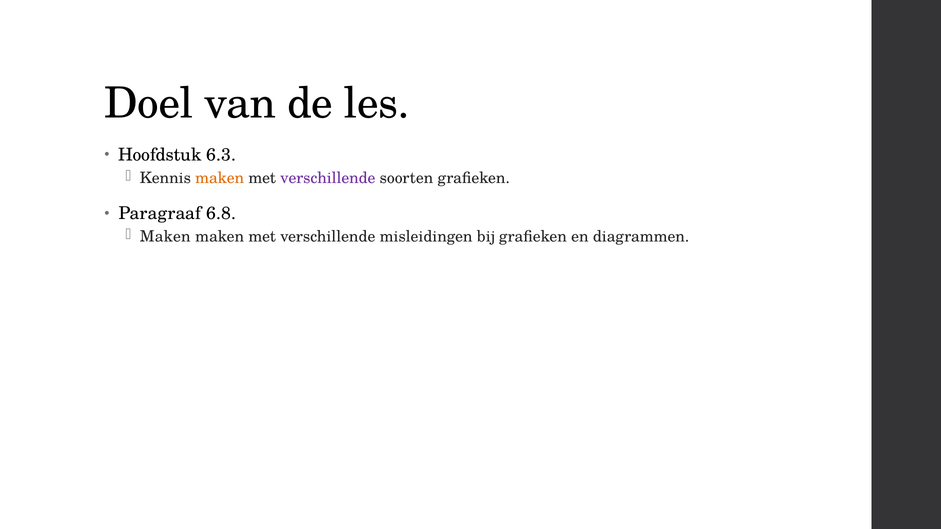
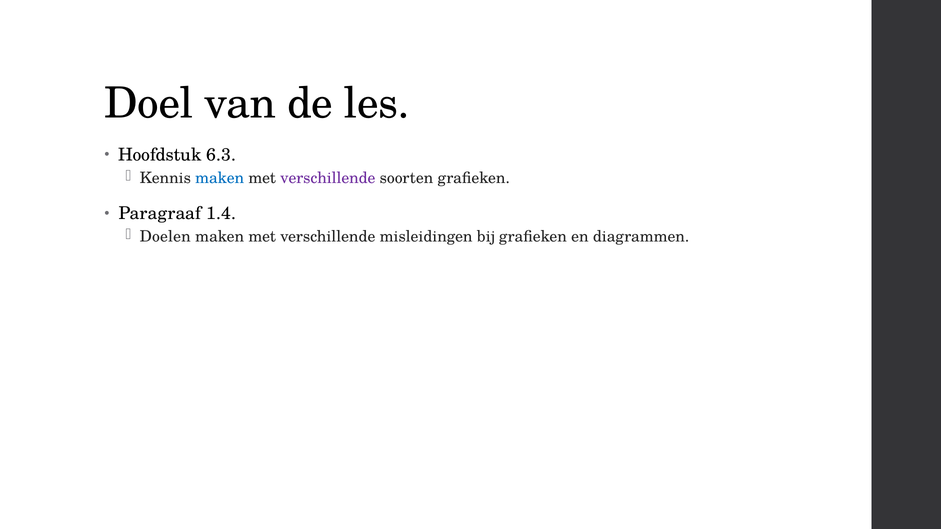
maken colour: orange -> blue (220, 178)
6.8: 6.8 -> 1.4 (221, 214)
Maken: Maken -> Doelen (165, 237)
